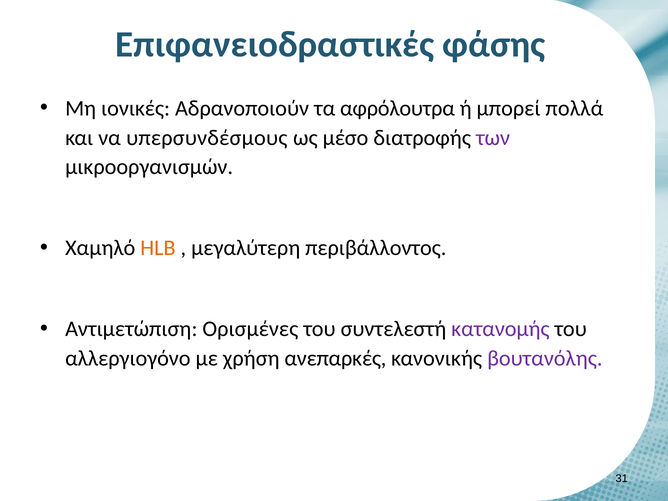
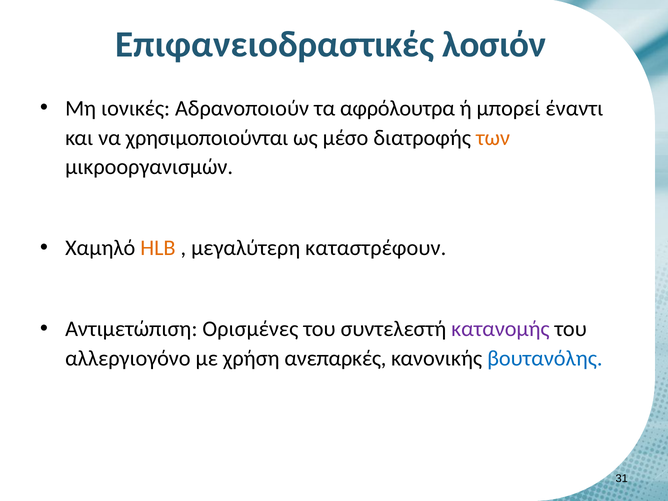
φάσης: φάσης -> λοσιόν (494, 44)
πολλά: πολλά -> έναντι (574, 108)
υπερσυνδέσμους: υπερσυνδέσμους -> χρησιμοποιούνται (207, 138)
των colour: purple -> orange (493, 138)
περιβάλλοντος: περιβάλλοντος -> καταστρέφουν (376, 248)
βουτανόλης colour: purple -> blue (545, 358)
